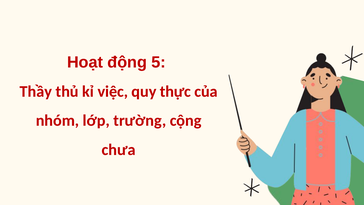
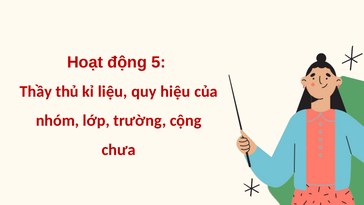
việc: việc -> liệu (113, 91)
thực: thực -> hiệu (175, 91)
